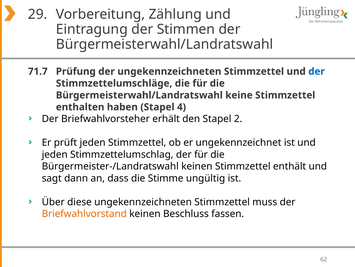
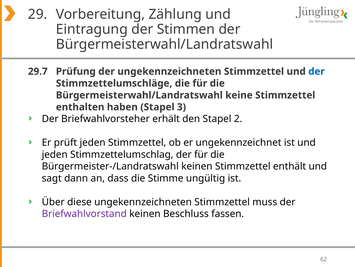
71.7: 71.7 -> 29.7 (38, 71)
4: 4 -> 3 (181, 107)
Briefwahlvorstand colour: orange -> purple (84, 213)
